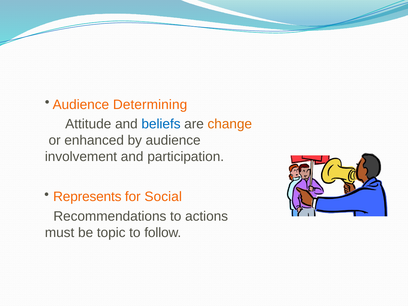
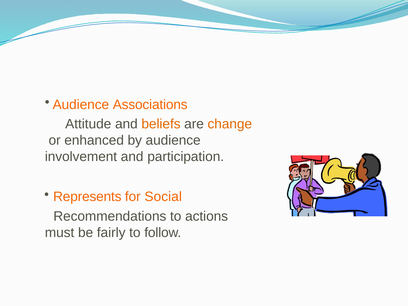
Determining: Determining -> Associations (150, 105)
beliefs colour: blue -> orange (161, 124)
topic: topic -> fairly (111, 233)
